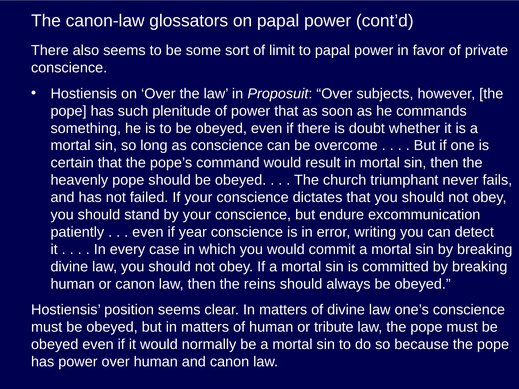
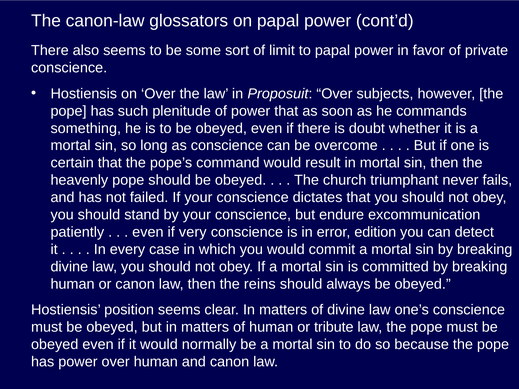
year: year -> very (193, 232)
writing: writing -> edition (375, 232)
